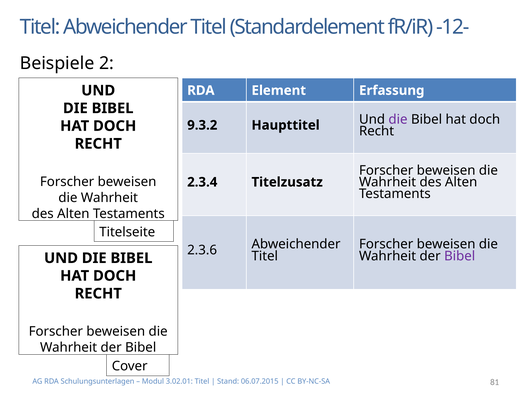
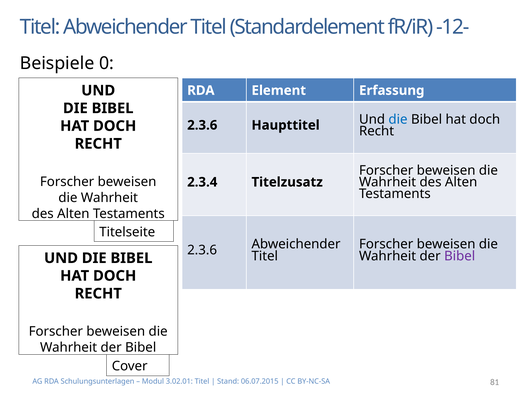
2: 2 -> 0 (106, 63)
die colour: purple -> blue (398, 119)
9.3.2: 9.3.2 -> 2.3.6 (202, 125)
